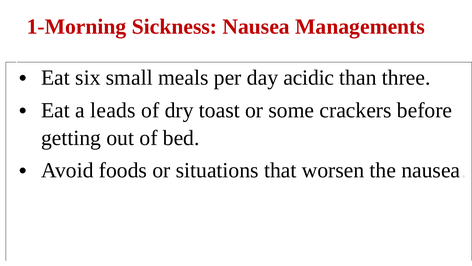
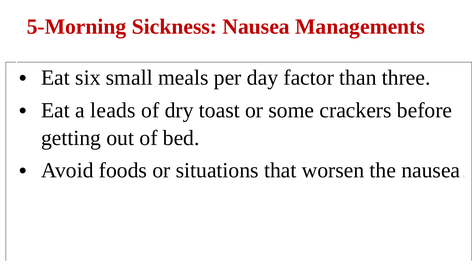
1-Morning: 1-Morning -> 5-Morning (77, 27)
acidic: acidic -> factor (309, 78)
